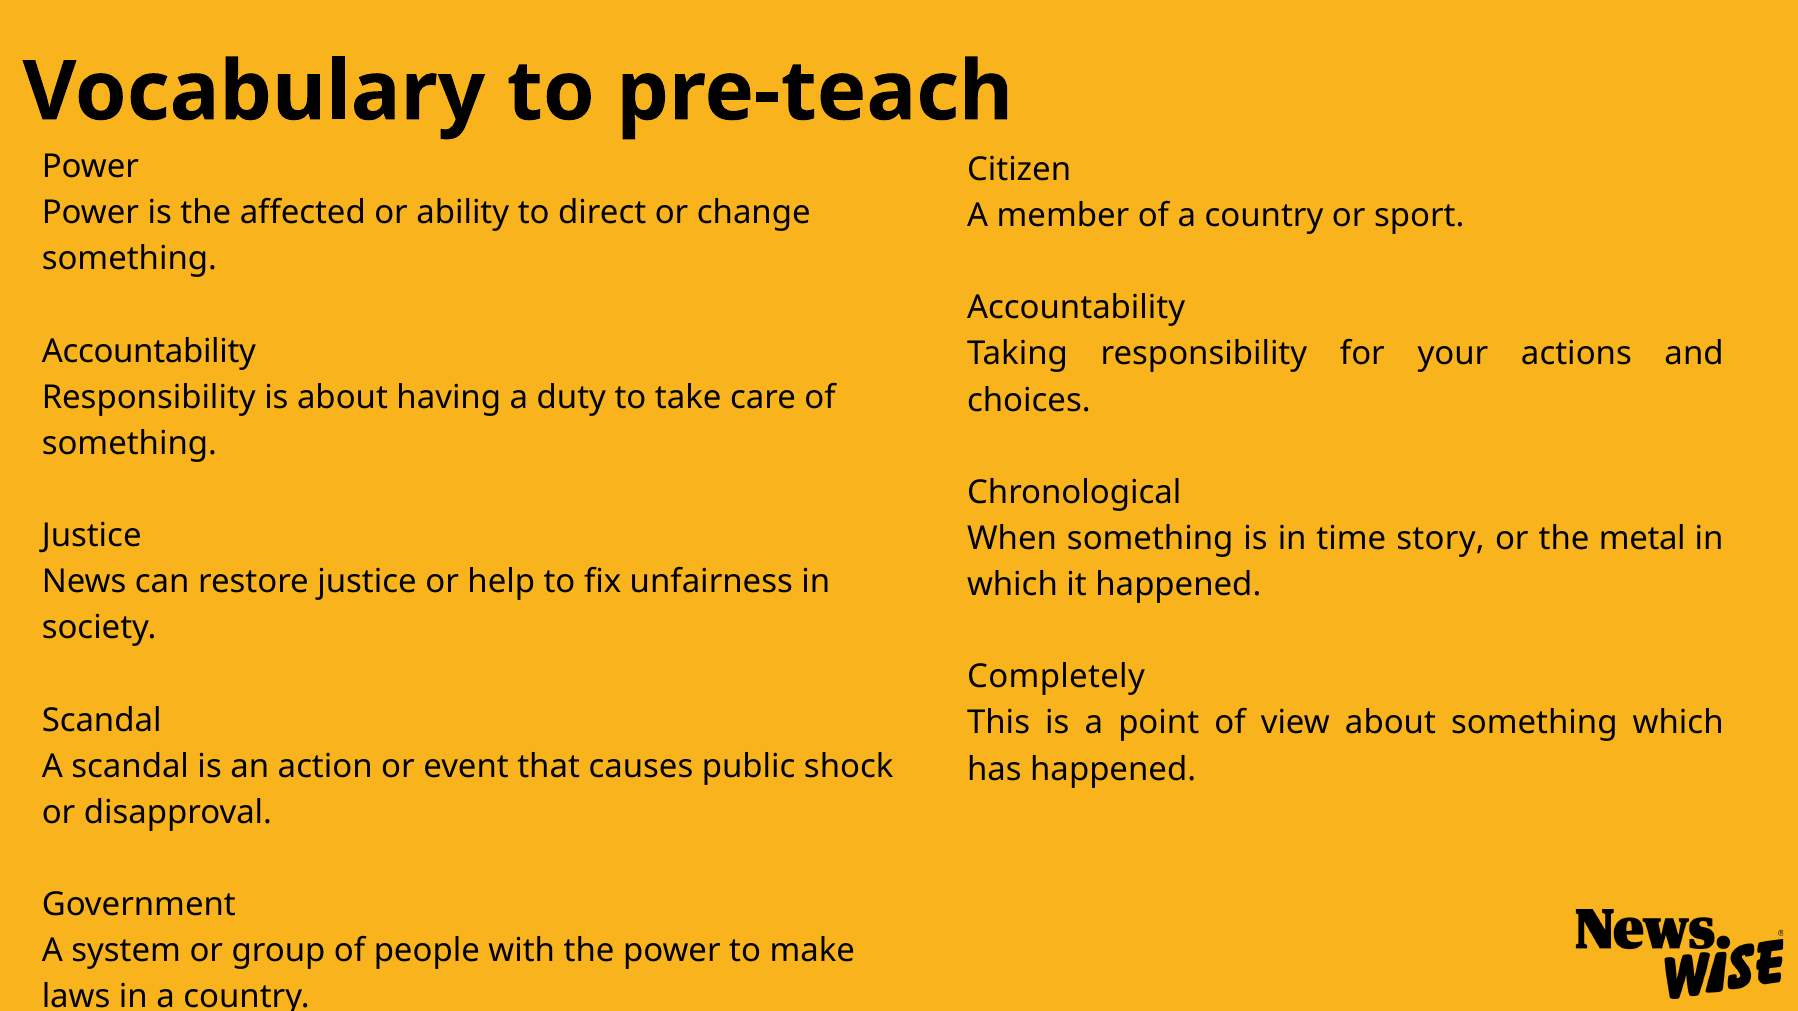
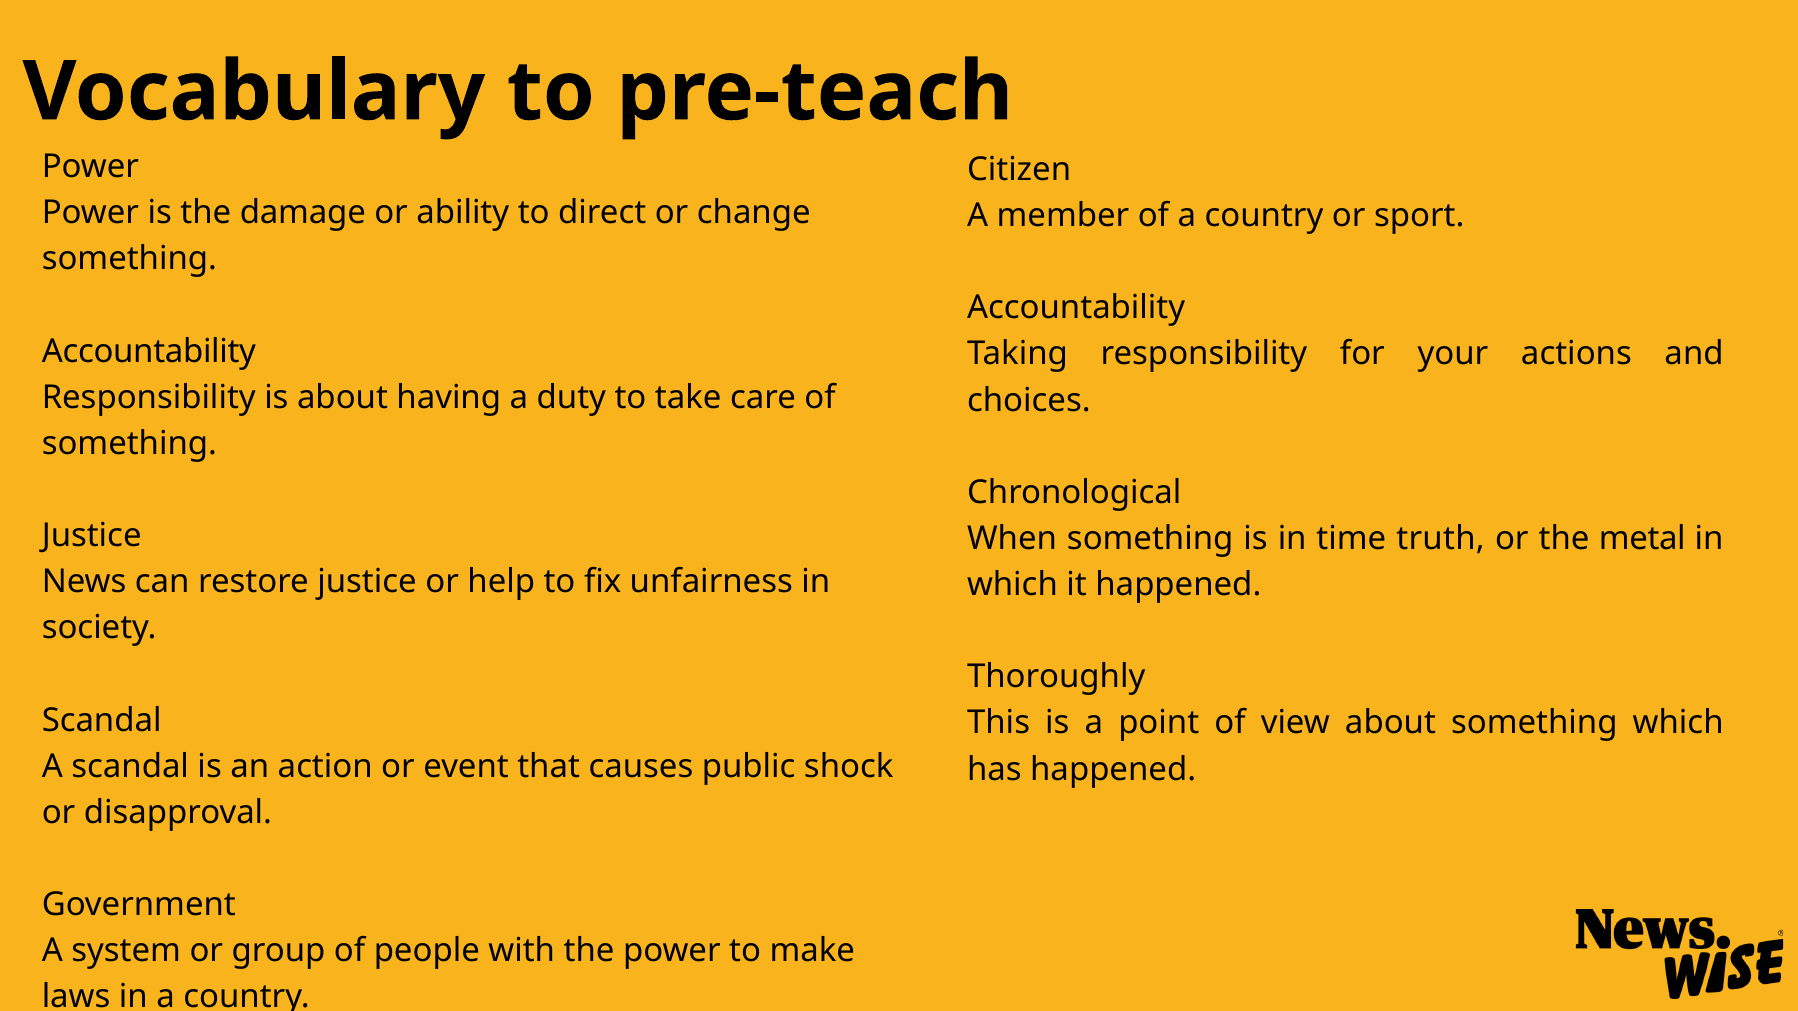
affected: affected -> damage (303, 213)
story: story -> truth (1441, 539)
Completely: Completely -> Thoroughly (1056, 677)
